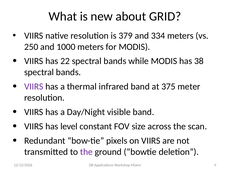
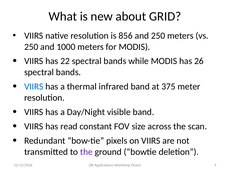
379: 379 -> 856 (126, 36)
and 334: 334 -> 250 (158, 36)
38: 38 -> 26 (199, 61)
VIIRS colour: purple -> blue (34, 86)
level: level -> read (69, 126)
